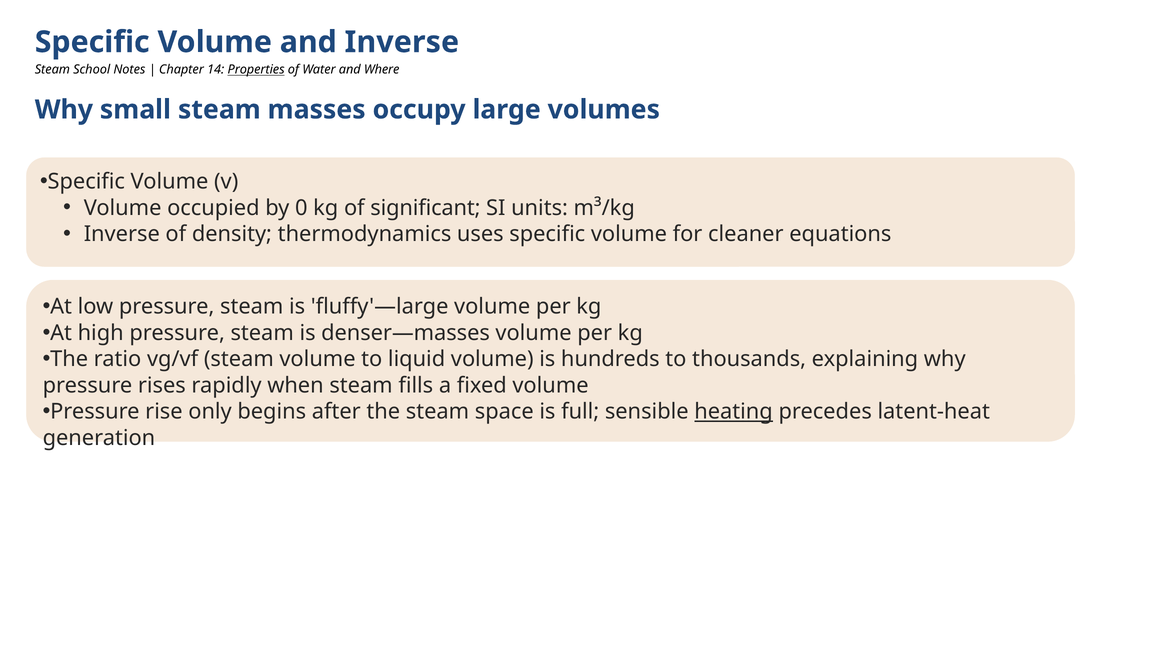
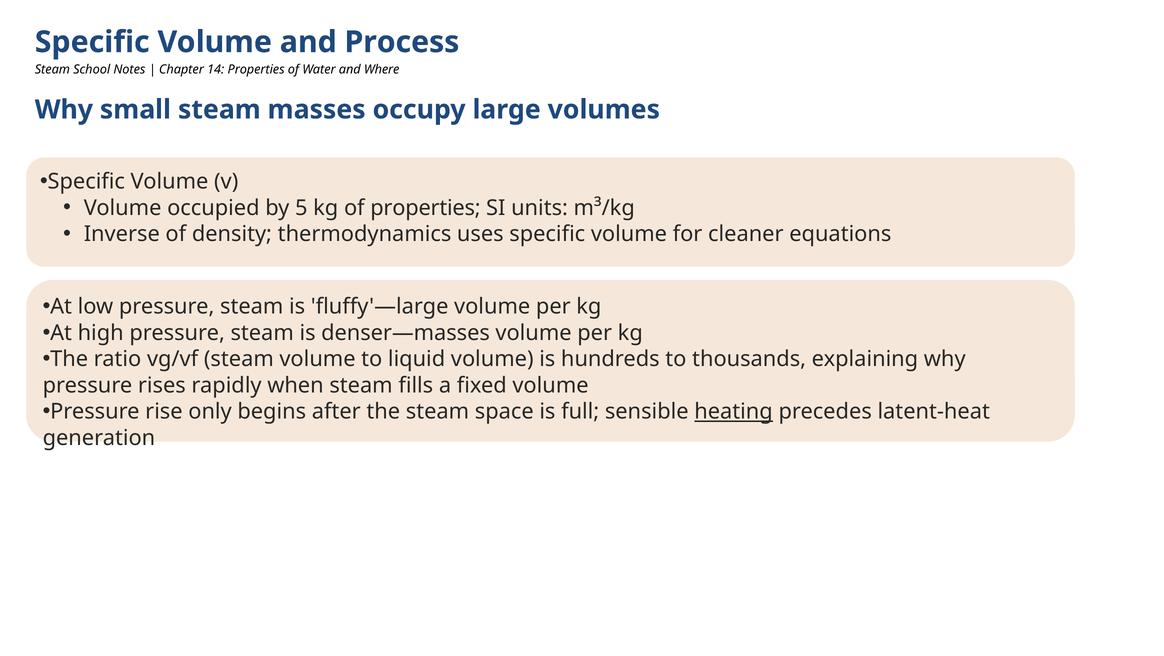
and Inverse: Inverse -> Process (402, 42)
Properties underline: present -> none (256, 70)
0: 0 -> 5 (301, 208)
of significant: significant -> properties (425, 208)
